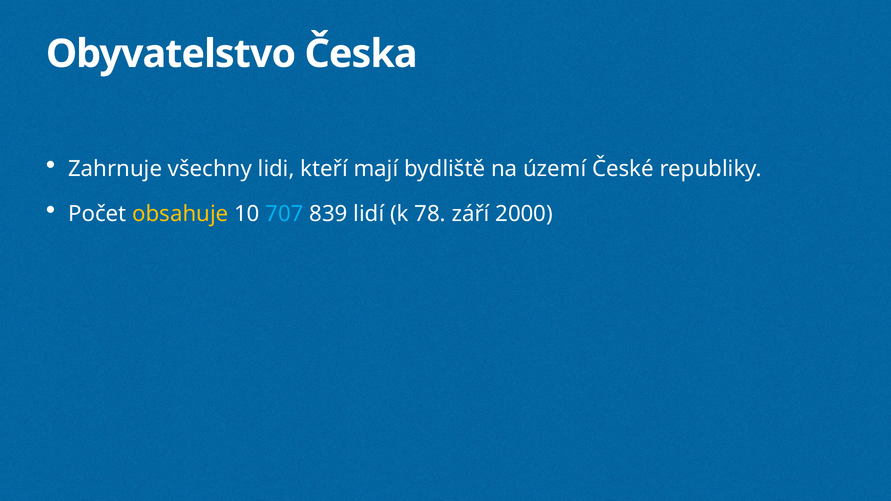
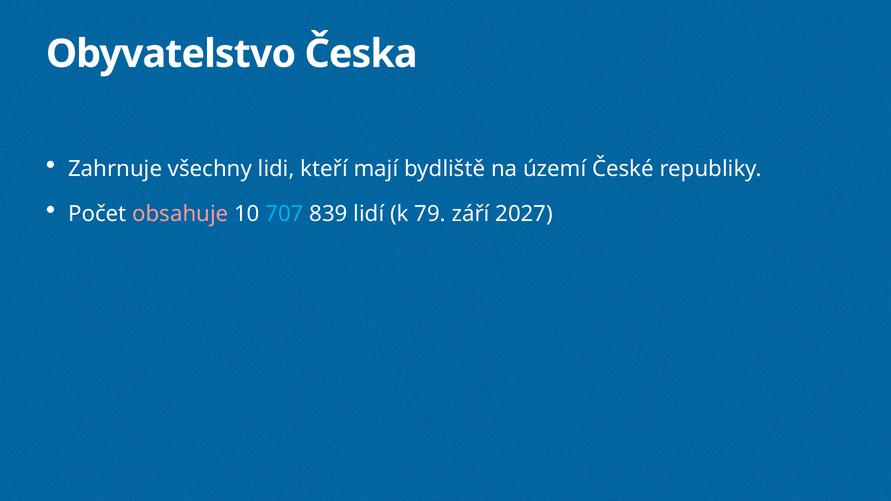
obsahuje colour: yellow -> pink (180, 214)
78: 78 -> 79 (430, 214)
2000: 2000 -> 2027 (524, 214)
